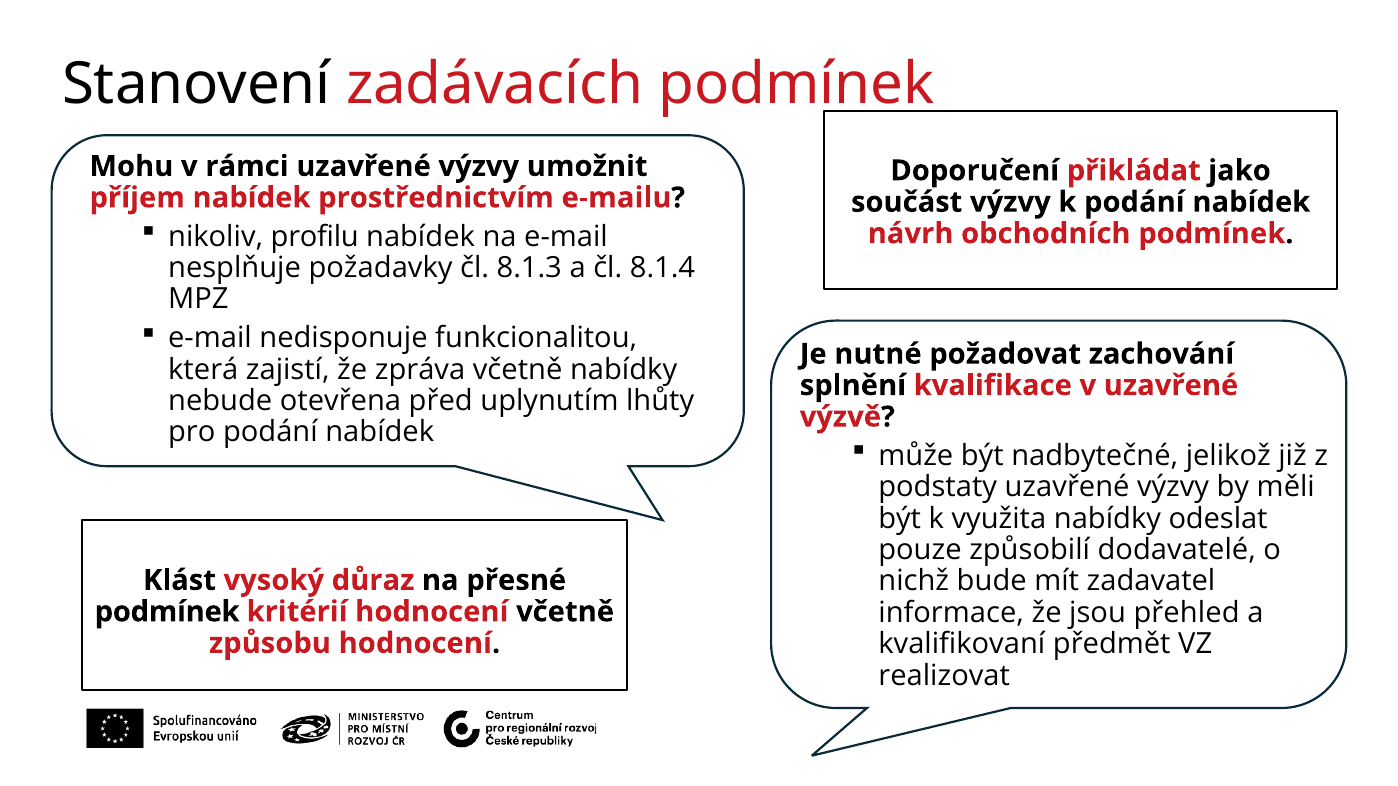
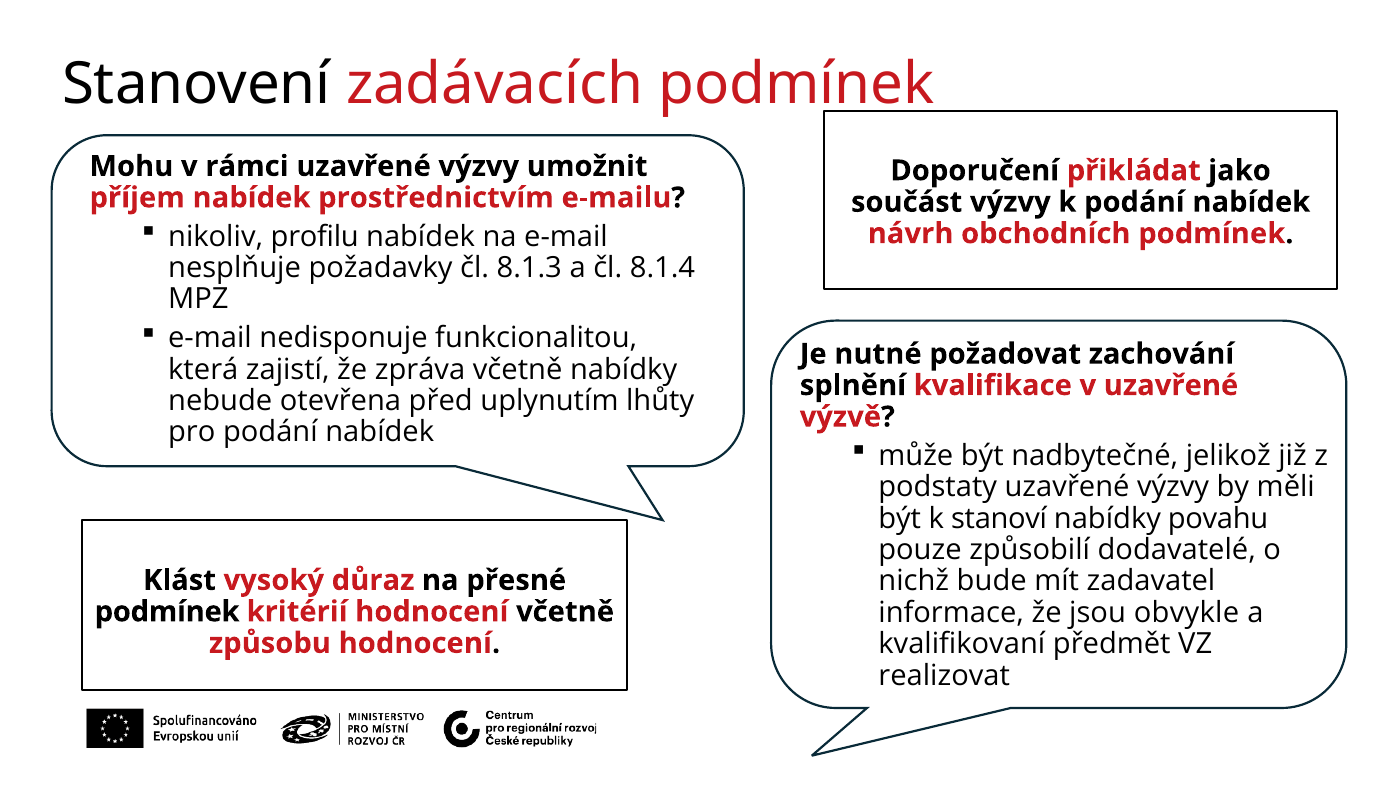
využita: využita -> stanoví (999, 519)
odeslat: odeslat -> povahu (1218, 519)
přehled: přehled -> obvykle (1187, 613)
